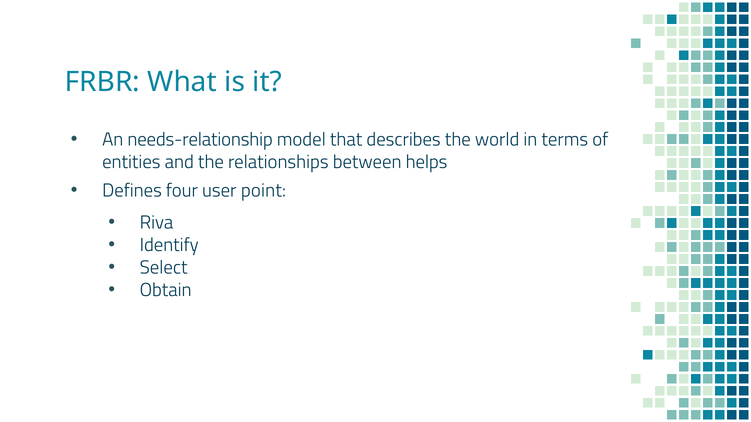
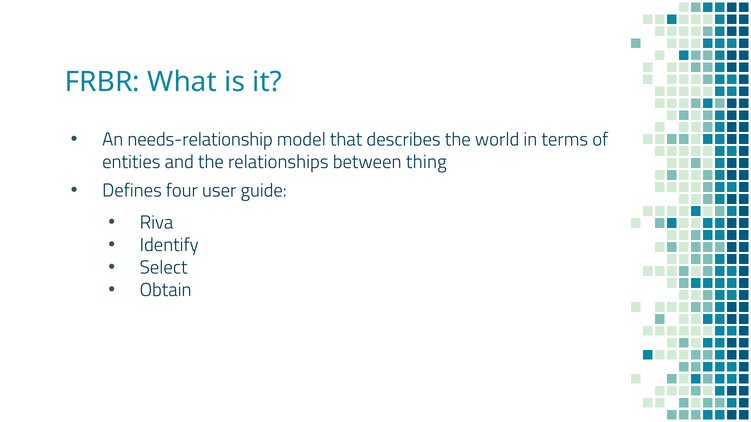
helps: helps -> thing (426, 162)
point: point -> guide (264, 191)
